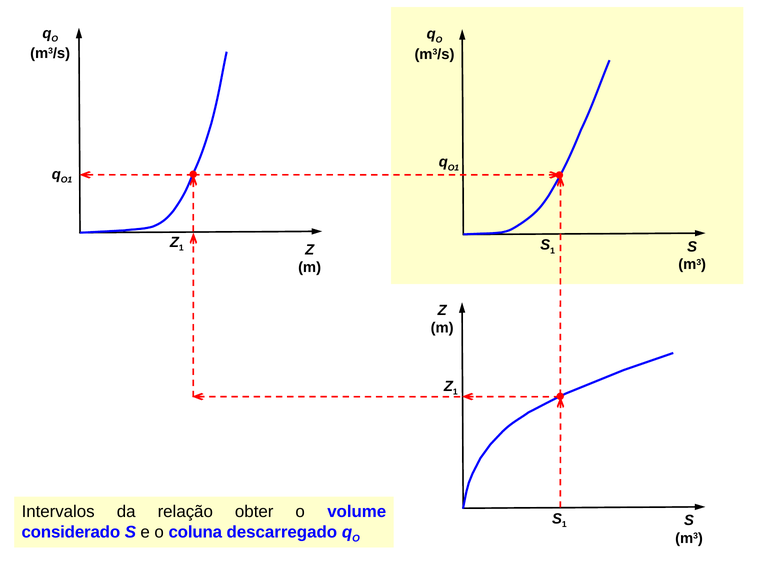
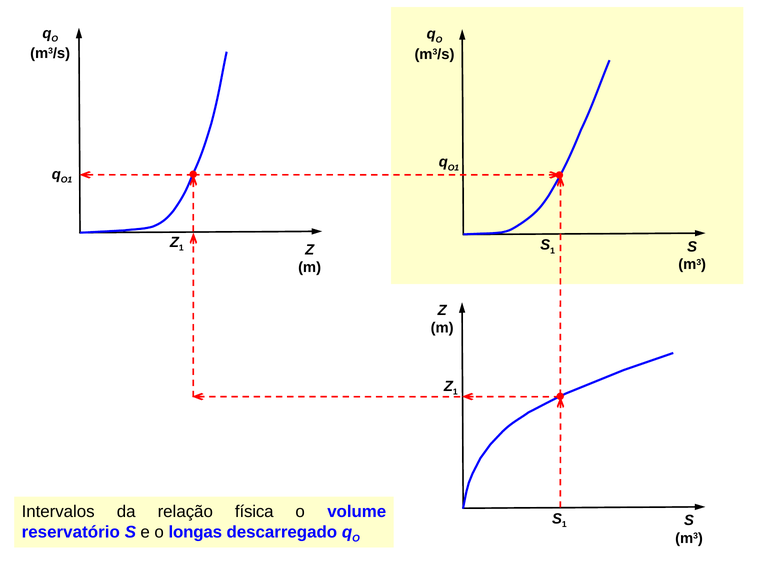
obter: obter -> física (254, 511)
considerado: considerado -> reservatório (71, 532)
coluna: coluna -> longas (195, 532)
